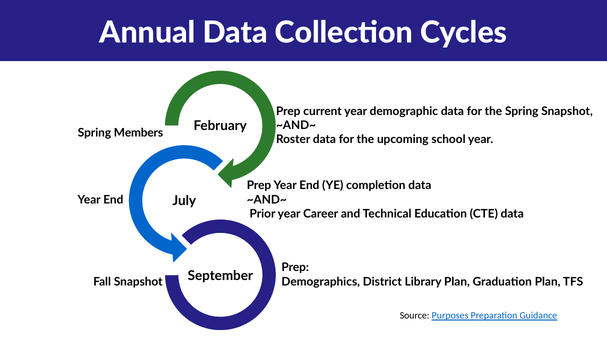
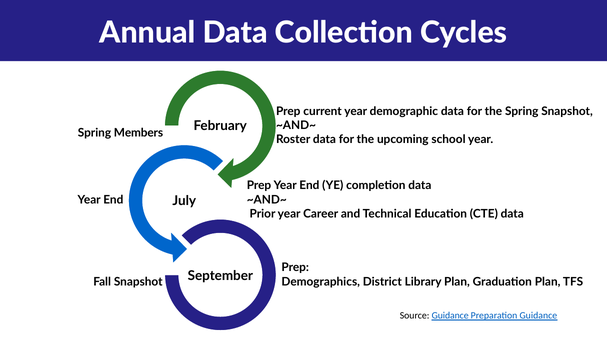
Source Purposes: Purposes -> Guidance (450, 316)
